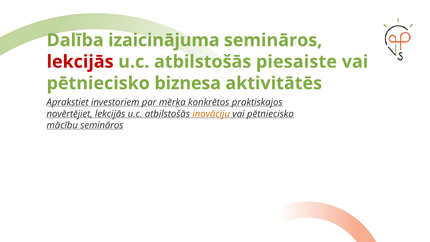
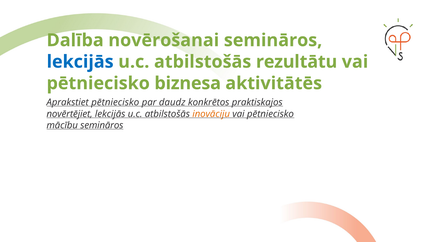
izaicinājuma: izaicinājuma -> novērošanai (164, 40)
lekcijās colour: red -> blue (80, 62)
piesaiste: piesaiste -> rezultātu (297, 62)
Aprakstiet investoriem: investoriem -> pētniecisko (115, 102)
mērķa: mērķa -> daudz (172, 102)
